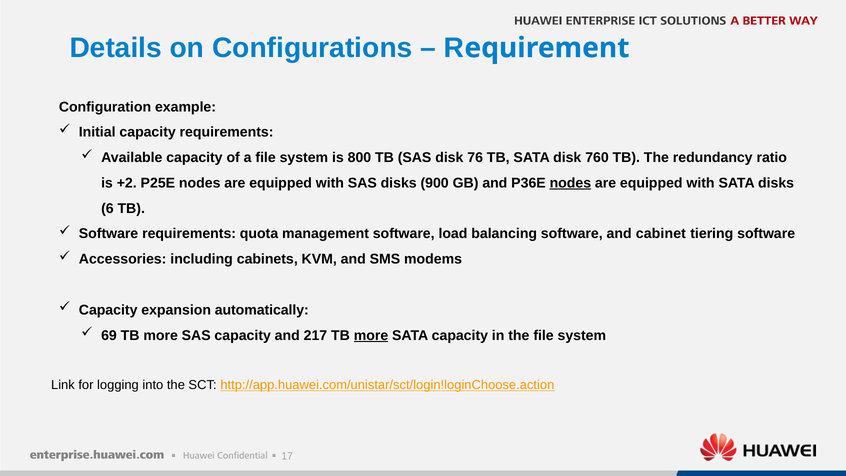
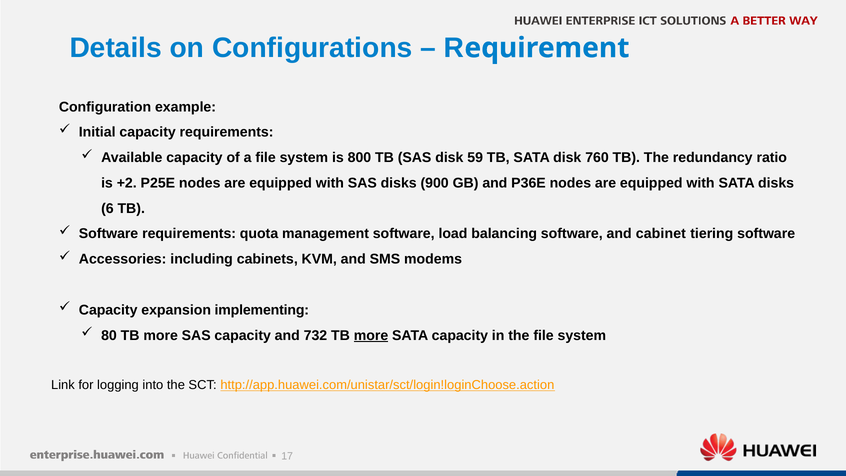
76: 76 -> 59 (475, 158)
nodes underline: present -> none (570, 183)
automatically: automatically -> implementing (262, 310)
69: 69 -> 80 (109, 335)
217: 217 -> 732 (315, 335)
